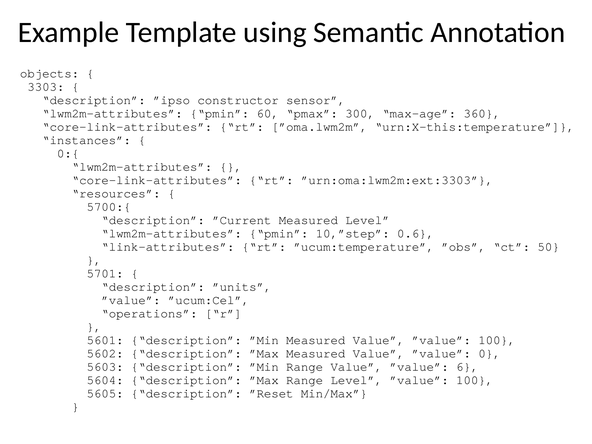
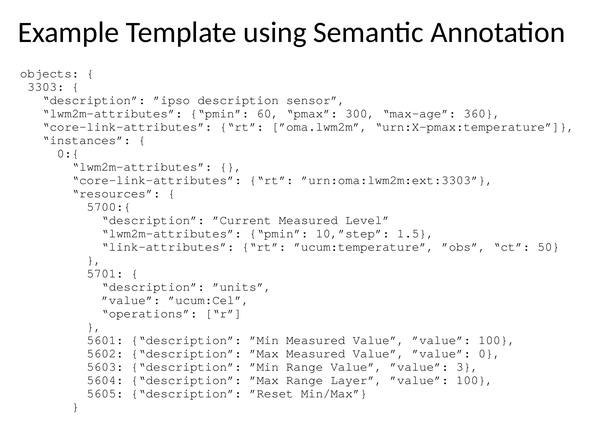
”ipso constructor: constructor -> description (238, 100)
urn:X-this:temperature: urn:X-this:temperature -> urn:X-pmax:temperature (475, 127)
0.6: 0.6 -> 1.5 (416, 234)
6: 6 -> 3 (467, 367)
Range Level: Level -> Layer (356, 380)
